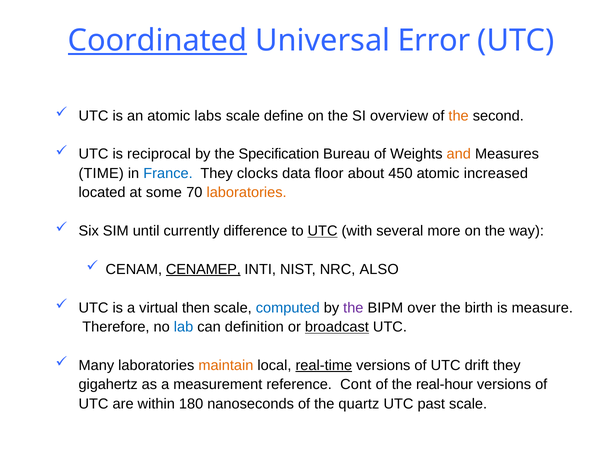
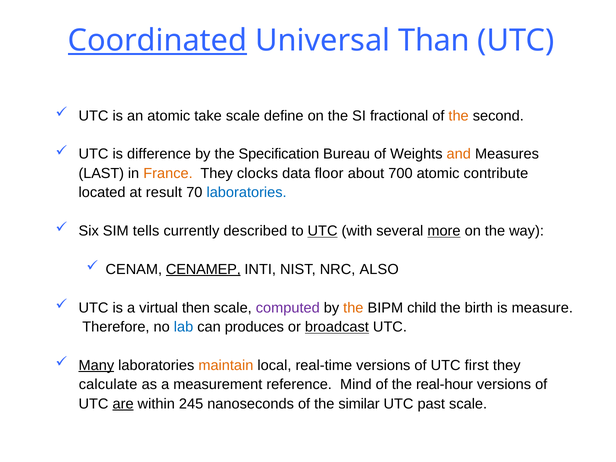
Error: Error -> Than (434, 41)
labs: labs -> take (208, 116)
overview: overview -> fractional (399, 116)
reciprocal: reciprocal -> difference (159, 154)
TIME: TIME -> LAST (101, 173)
France colour: blue -> orange (168, 173)
450: 450 -> 700 (400, 173)
increased: increased -> contribute (496, 173)
some: some -> result (164, 193)
laboratories colour: orange -> blue (247, 193)
until: until -> tells (146, 231)
difference: difference -> described (255, 231)
more underline: none -> present (444, 231)
computed colour: blue -> purple (288, 308)
the colour: purple -> orange (353, 308)
over: over -> child (422, 308)
definition: definition -> produces (254, 327)
Many underline: none -> present (96, 365)
real-time underline: present -> none (324, 365)
drift: drift -> first (477, 365)
gigahertz: gigahertz -> calculate (108, 385)
Cont: Cont -> Mind (356, 385)
are underline: none -> present (123, 404)
180: 180 -> 245 (191, 404)
quartz: quartz -> similar (359, 404)
